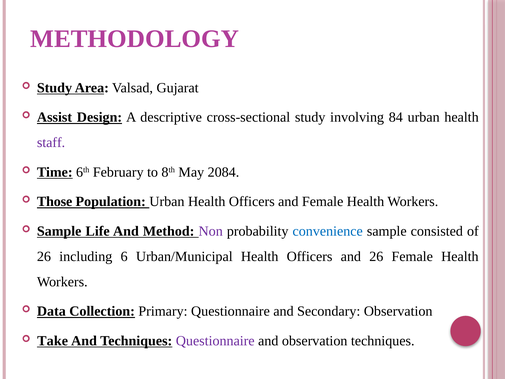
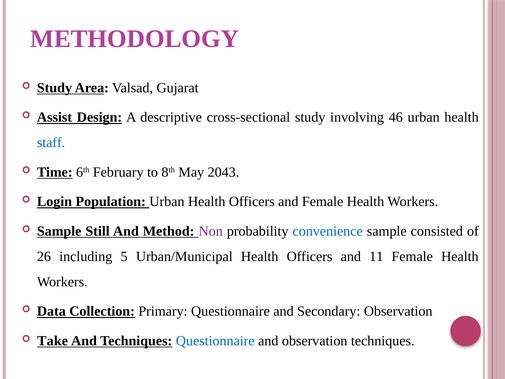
84: 84 -> 46 (396, 117)
staff colour: purple -> blue (51, 142)
2084: 2084 -> 2043 (223, 172)
Those: Those -> Login (55, 201)
Life: Life -> Still (98, 231)
6: 6 -> 5 (124, 256)
and 26: 26 -> 11 (376, 256)
Questionnaire colour: purple -> blue (215, 341)
